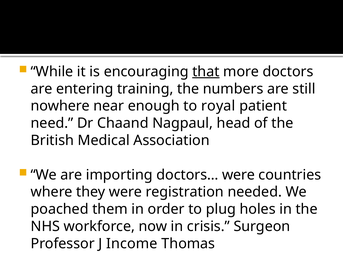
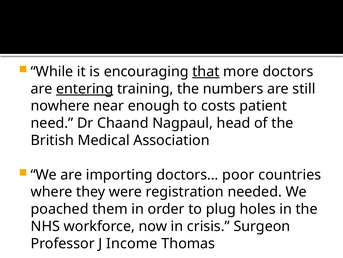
entering underline: none -> present (85, 89)
royal: royal -> costs (218, 106)
doctors… were: were -> poor (238, 174)
